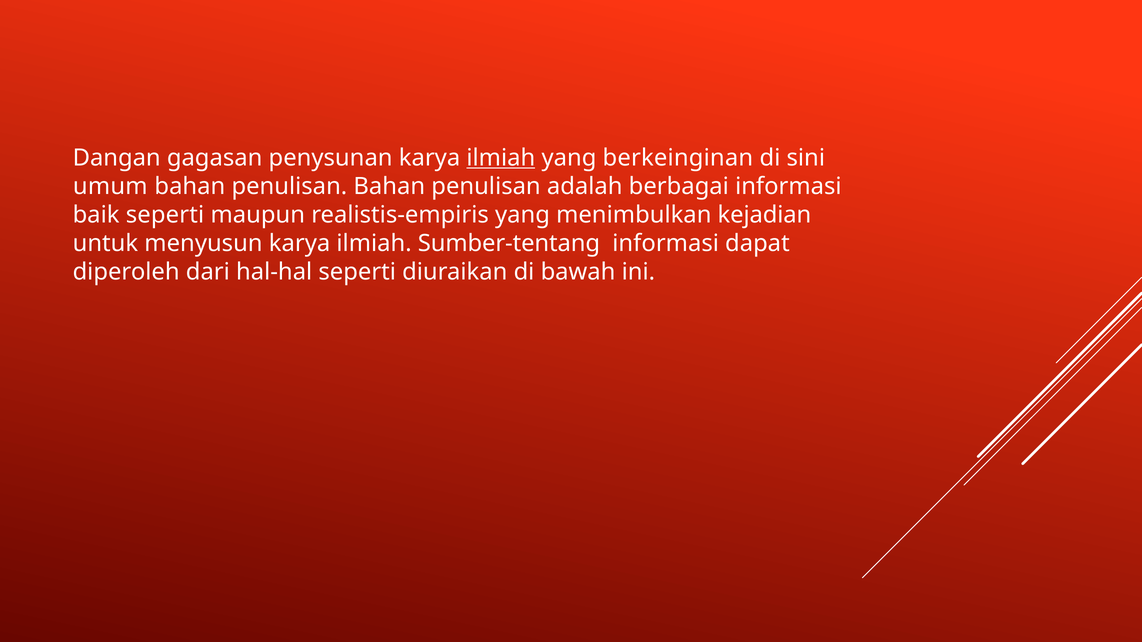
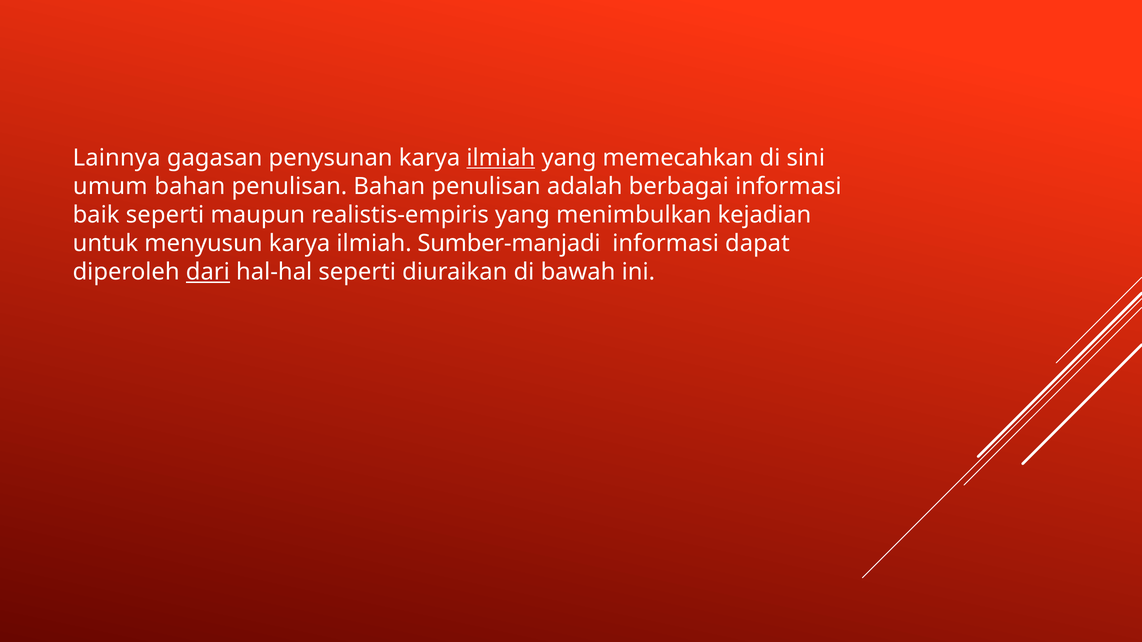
Dangan: Dangan -> Lainnya (117, 158)
berkeinginan: berkeinginan -> memecahkan (678, 158)
Sumber-tentang: Sumber-tentang -> Sumber-manjadi (509, 244)
dari underline: none -> present (208, 272)
